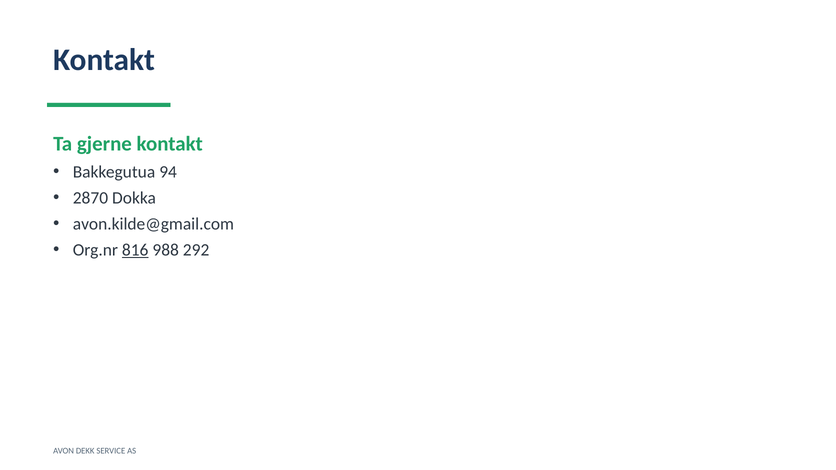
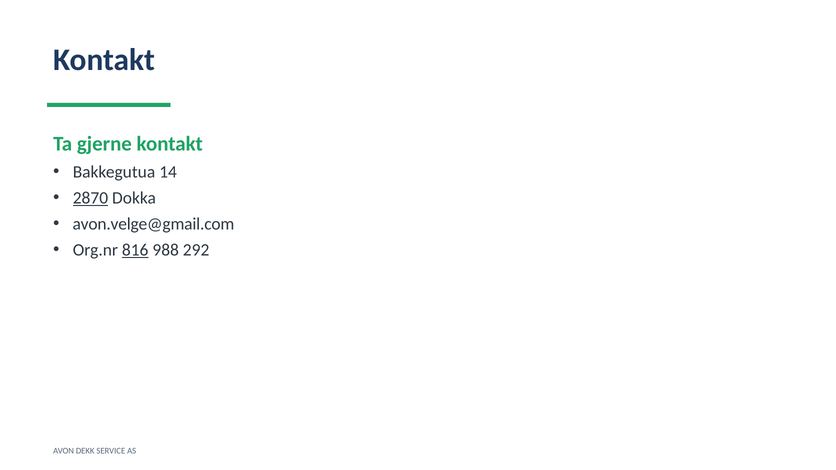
94: 94 -> 14 (168, 172)
2870 underline: none -> present (90, 198)
avon.kilde@gmail.com: avon.kilde@gmail.com -> avon.velge@gmail.com (153, 224)
